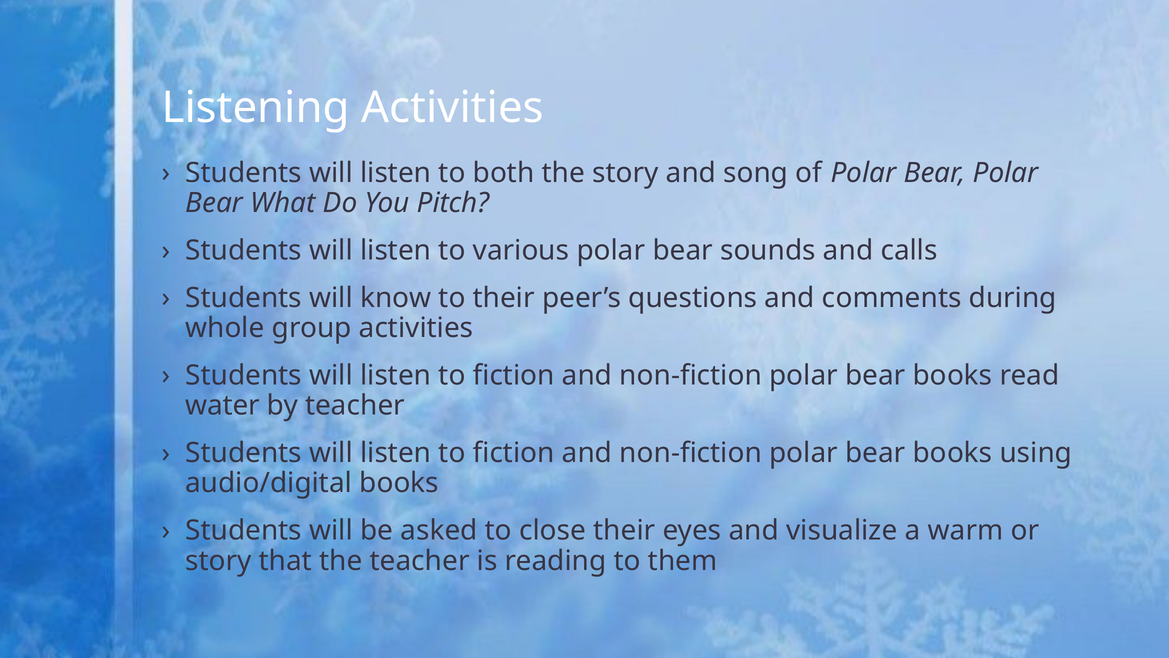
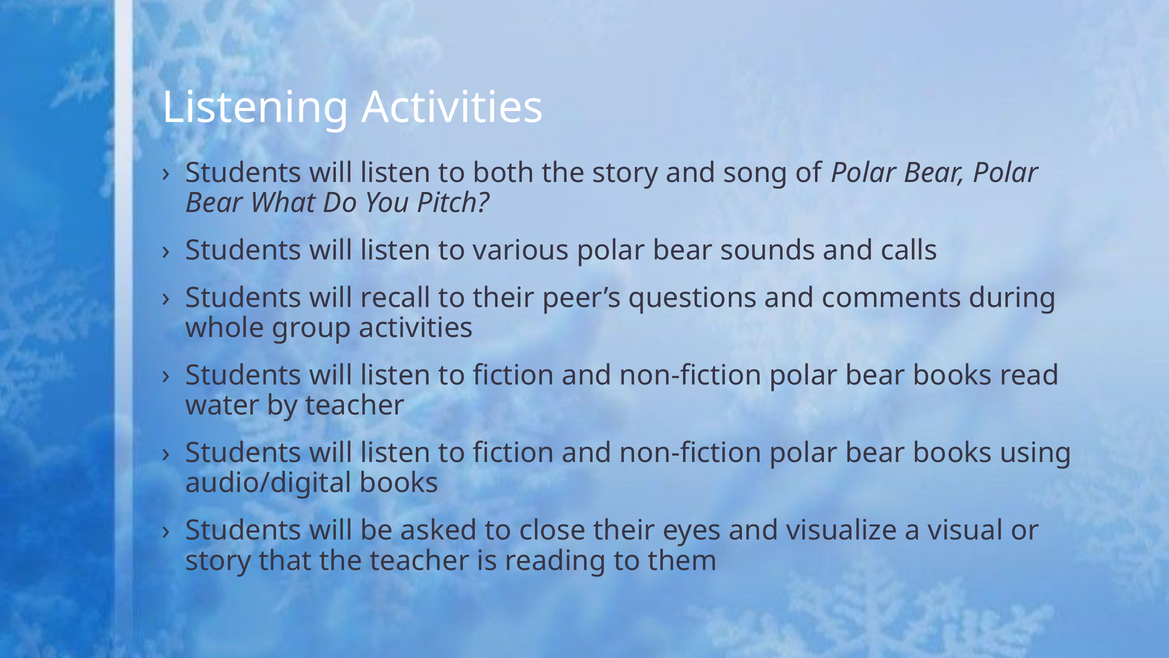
know: know -> recall (396, 298)
warm: warm -> visual (966, 530)
